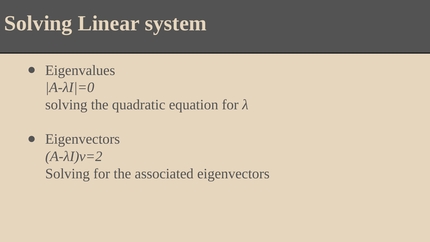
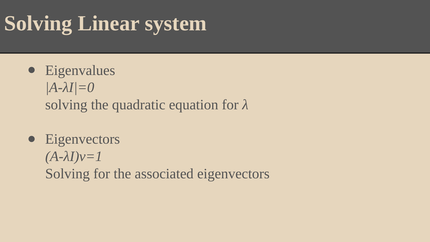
A-λI)v=2: A-λI)v=2 -> A-λI)v=1 (74, 156)
